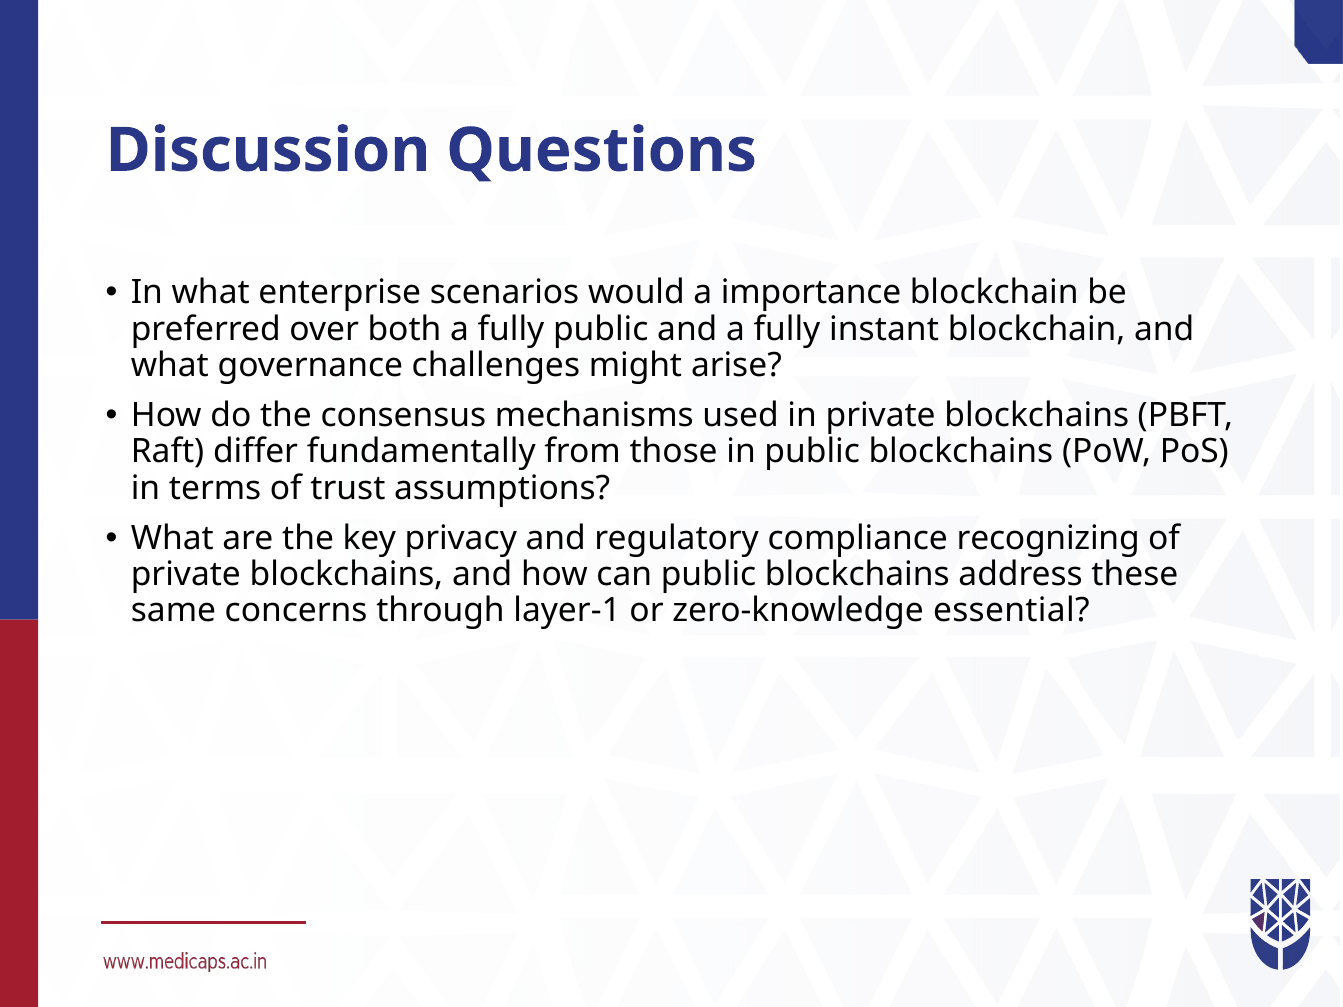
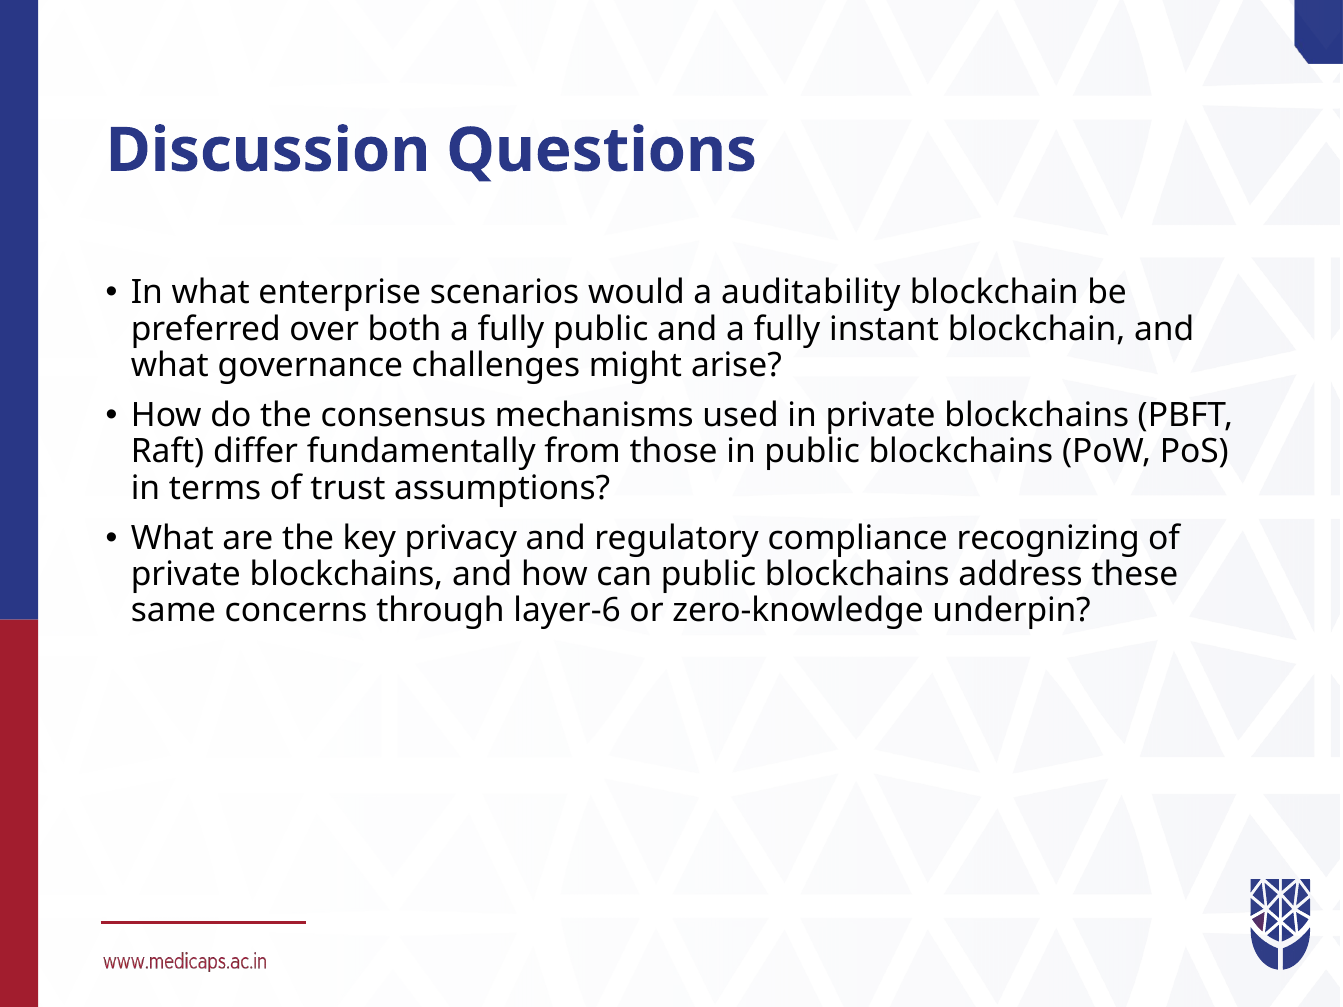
importance: importance -> auditability (811, 293)
layer-1: layer-1 -> layer-6 (567, 611)
essential: essential -> underpin (1012, 611)
